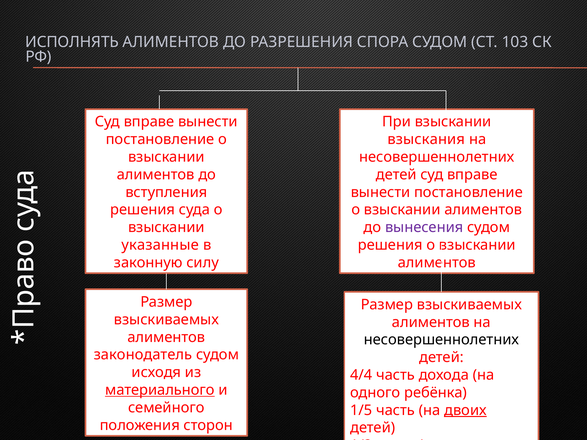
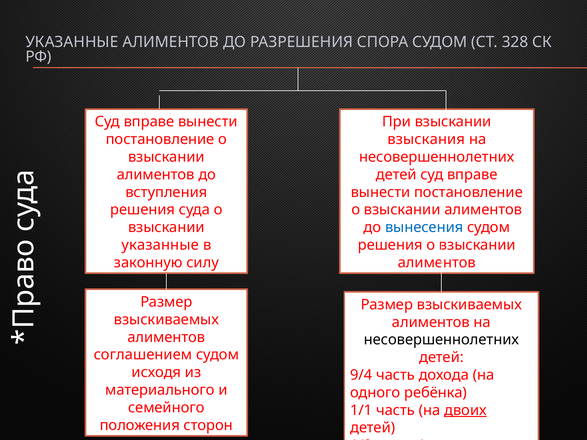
ИСПОЛНЯТЬ: ИСПОЛНЯТЬ -> УКАЗАННЫЕ (72, 42)
103: 103 -> 328 (515, 42)
вынесения colour: purple -> blue (424, 228)
законодатель: законодатель -> соглашением (143, 355)
4/4: 4/4 -> 9/4 (361, 375)
материального underline: present -> none (160, 390)
1/5: 1/5 -> 1/1 (361, 410)
